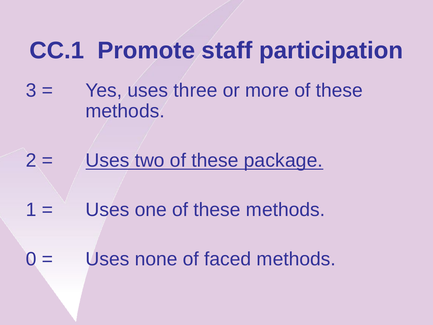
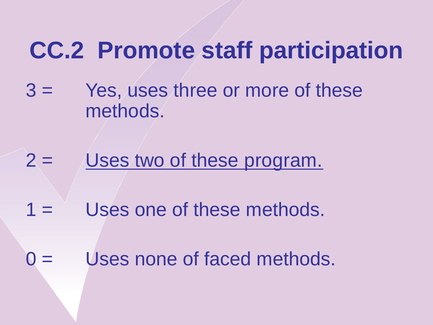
CC.1: CC.1 -> CC.2 (57, 50)
package: package -> program (283, 160)
